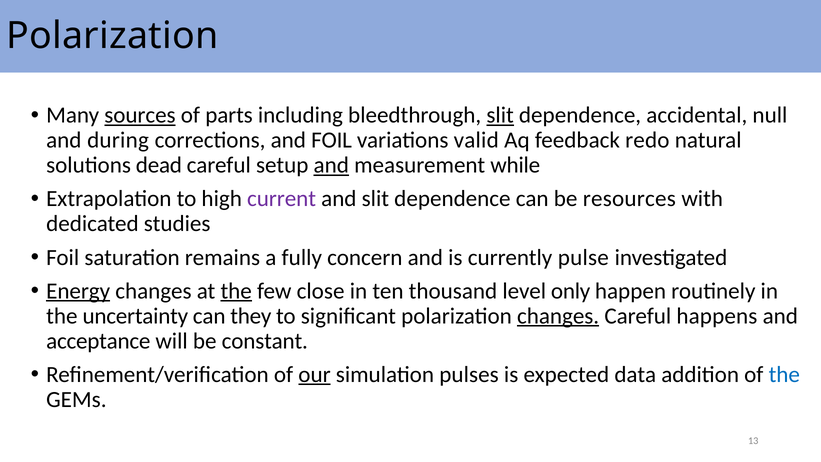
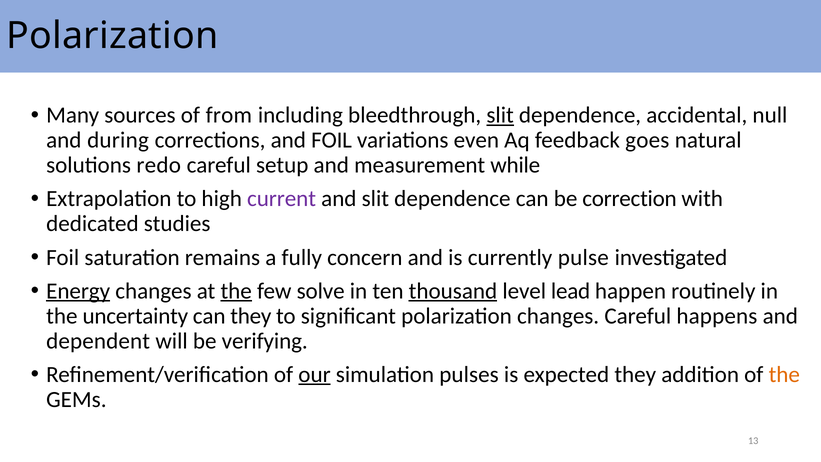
sources underline: present -> none (140, 115)
parts: parts -> from (229, 115)
valid: valid -> even (476, 140)
redo: redo -> goes (647, 140)
dead: dead -> redo (159, 165)
and underline: present -> none (331, 165)
resources: resources -> correction (630, 199)
close: close -> solve (321, 291)
thousand underline: none -> present (453, 291)
only: only -> lead (571, 291)
changes underline: present -> none (558, 316)
acceptance: acceptance -> dependent (98, 341)
constant: constant -> verifying (265, 341)
expected data: data -> they (635, 374)
the colour: blue -> orange (784, 374)
